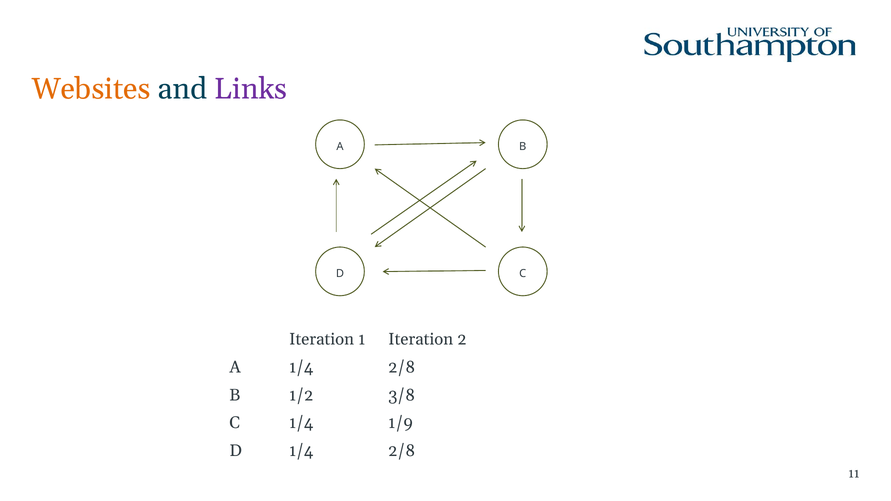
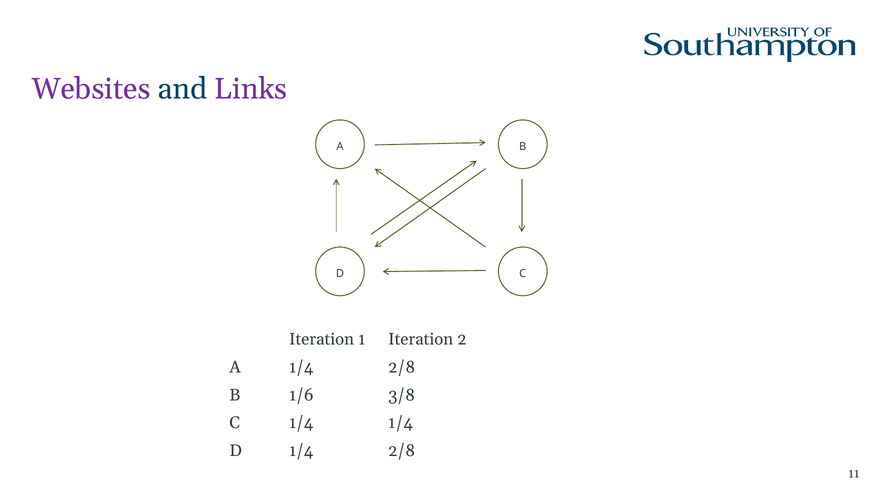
Websites colour: orange -> purple (91, 89)
1/2: 1/2 -> 1/6 (301, 395)
1/4 1/9: 1/9 -> 1/4 (401, 423)
